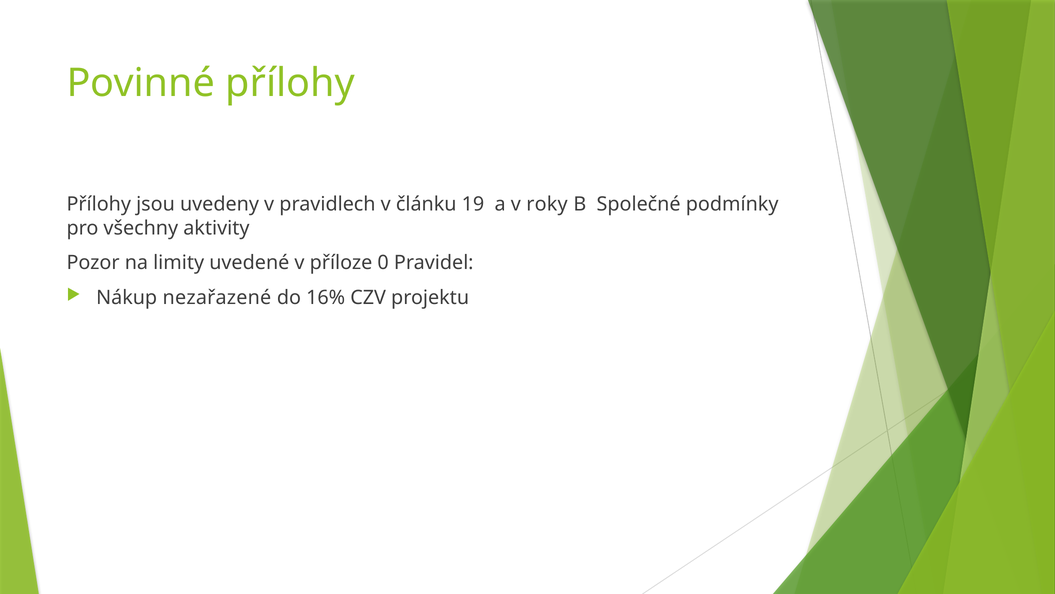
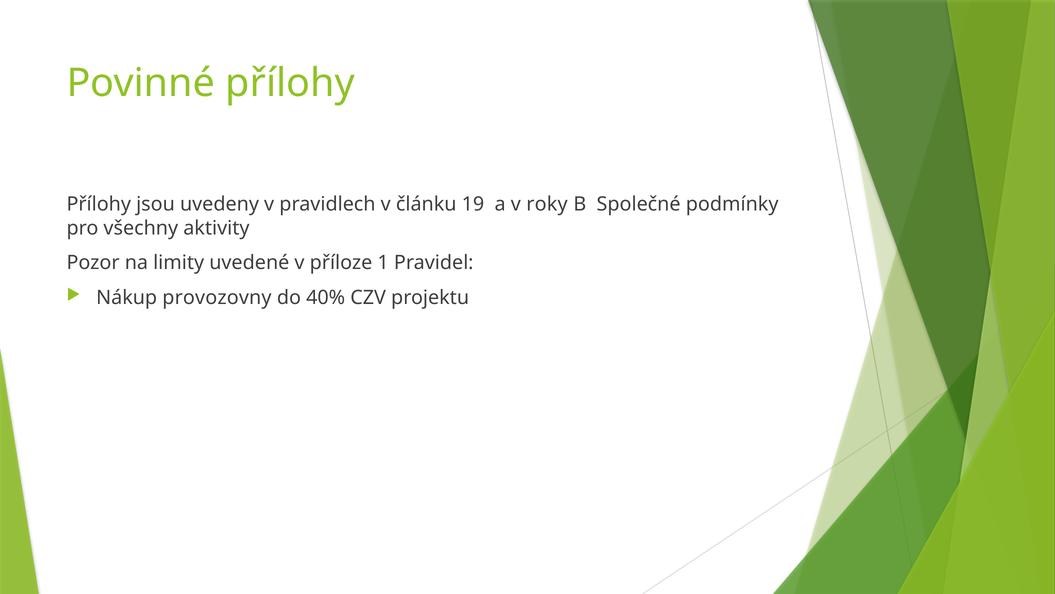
0: 0 -> 1 (383, 263)
nezařazené: nezařazené -> provozovny (217, 297)
16%: 16% -> 40% (326, 297)
